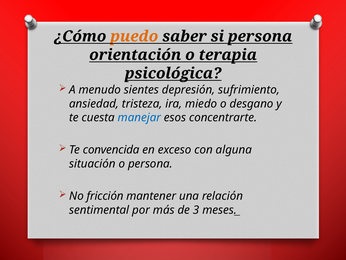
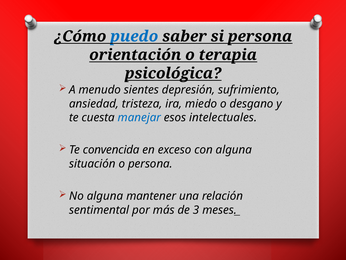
puedo colour: orange -> blue (134, 36)
concentrarte: concentrarte -> intelectuales (223, 117)
No fricción: fricción -> alguna (105, 196)
